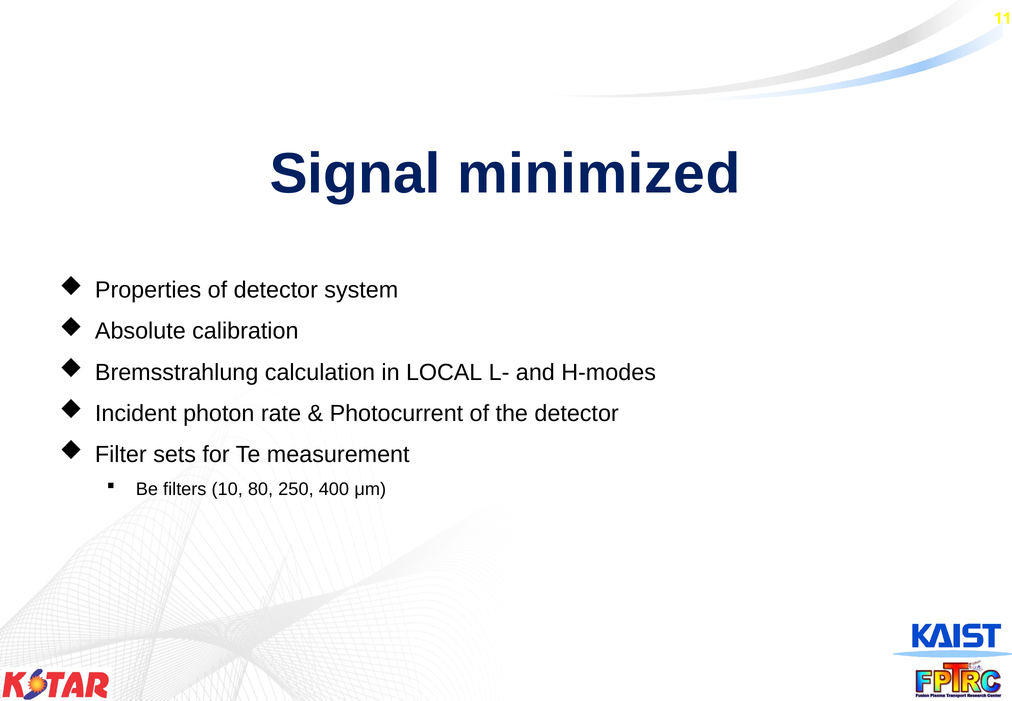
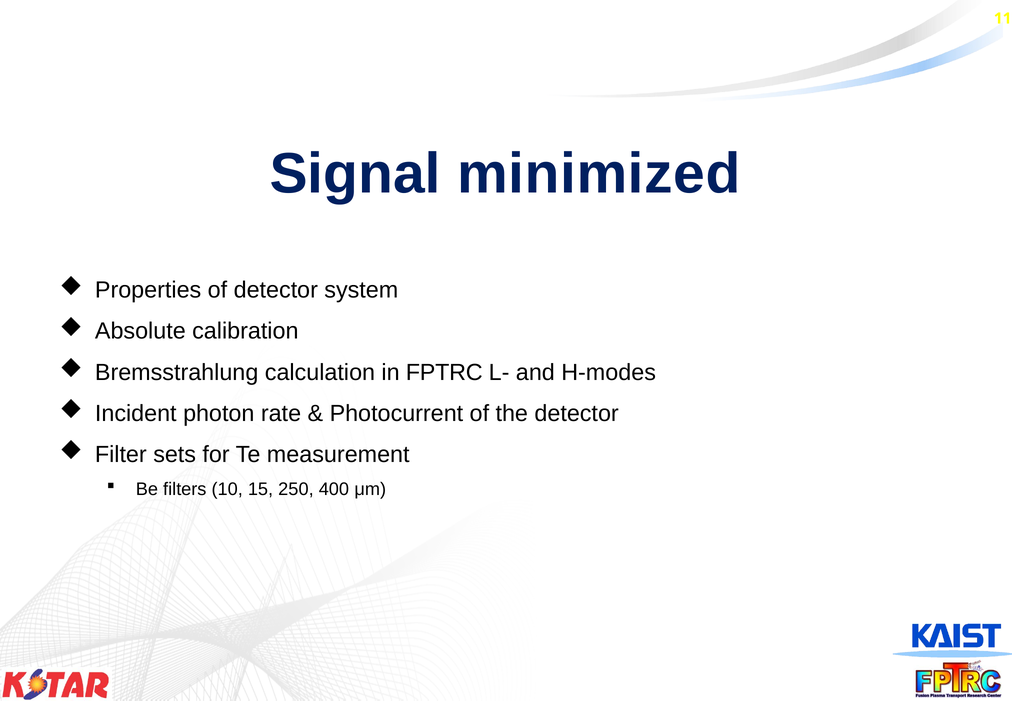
LOCAL: LOCAL -> FPTRC (444, 372)
80: 80 -> 15 (261, 489)
